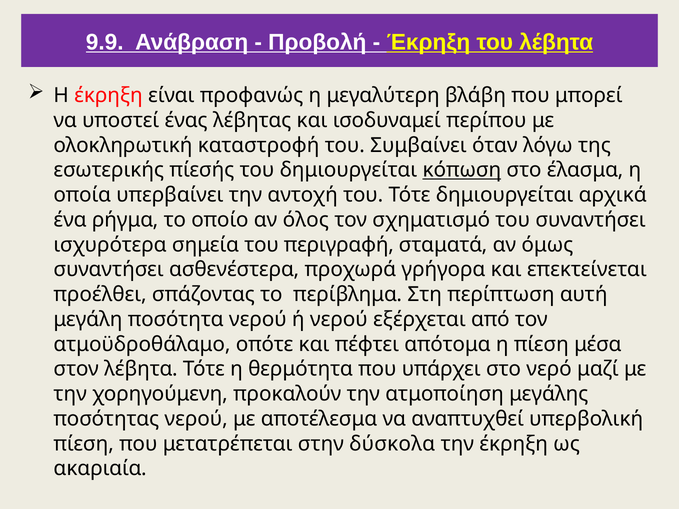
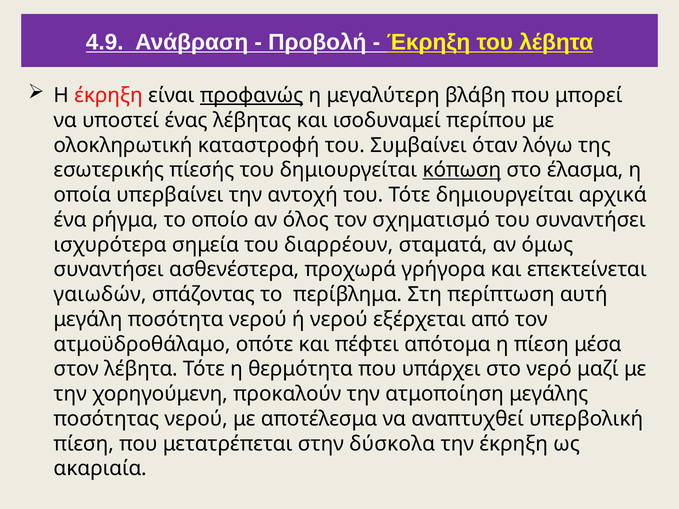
9.9: 9.9 -> 4.9 (105, 42)
προφανώς underline: none -> present (252, 95)
περιγραφή: περιγραφή -> διαρρέουν (339, 245)
προέλθει: προέλθει -> γαιωδών (100, 295)
